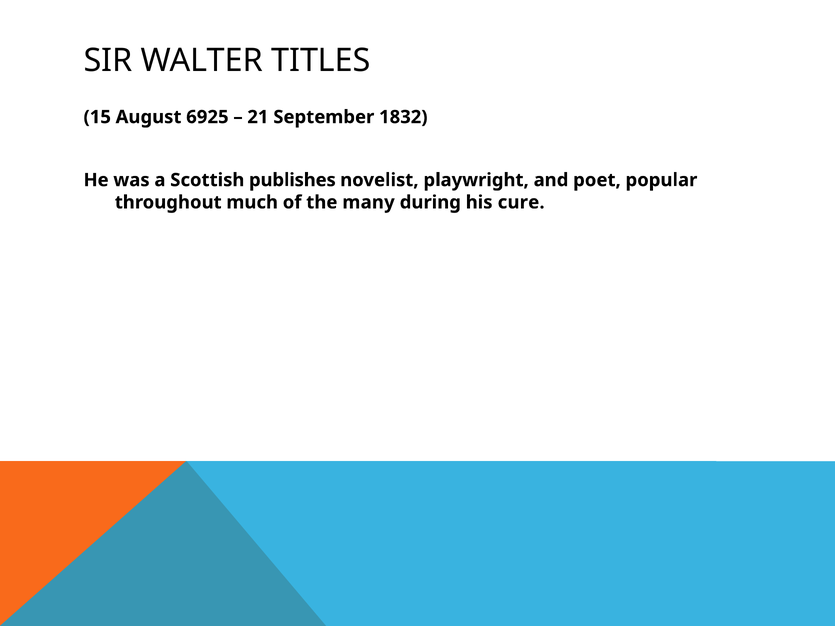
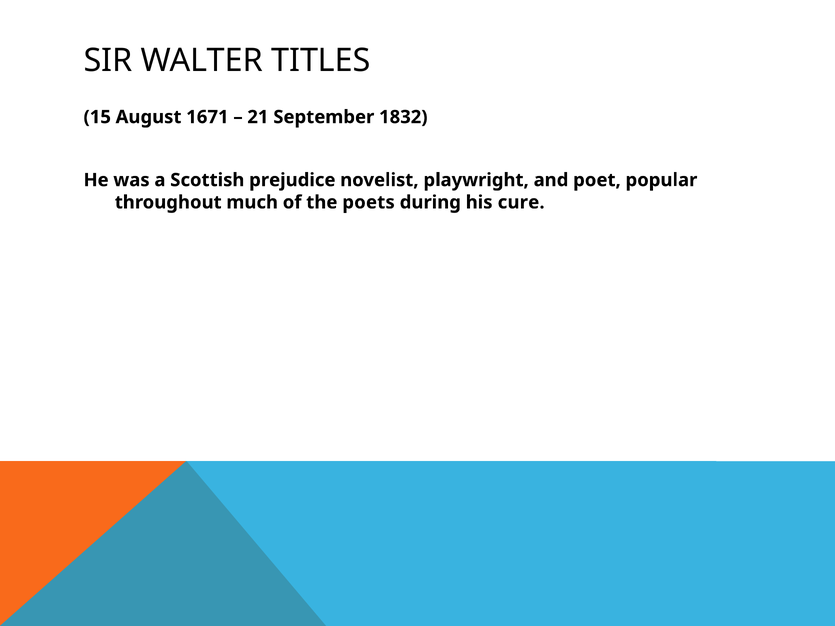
6925: 6925 -> 1671 (207, 117)
publishes: publishes -> prejudice (292, 180)
many: many -> poets (369, 202)
